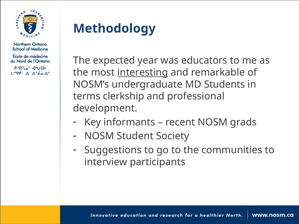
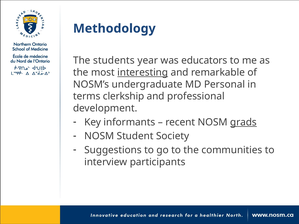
expected: expected -> students (114, 61)
Students: Students -> Personal (225, 84)
grads underline: none -> present (243, 122)
